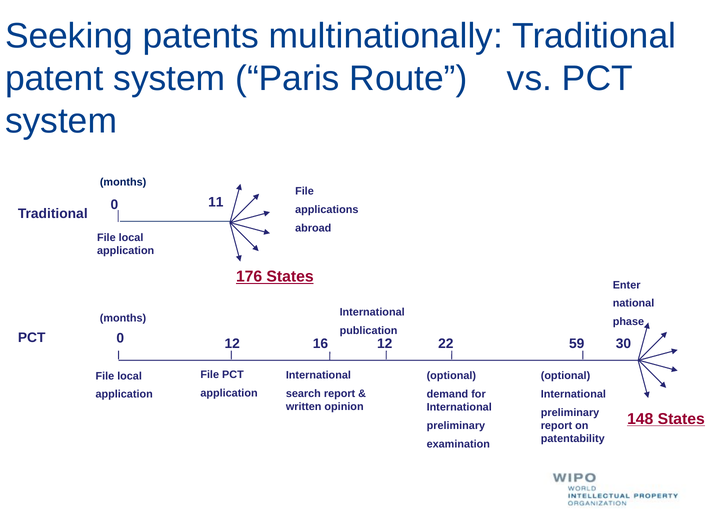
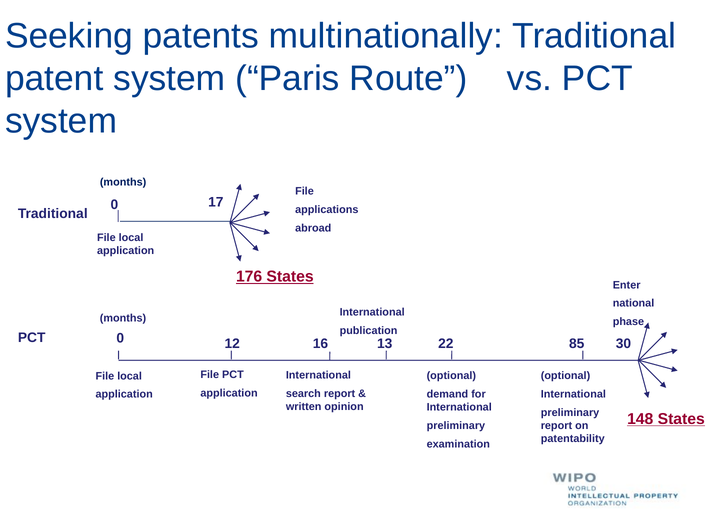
11: 11 -> 17 (216, 202)
16 12: 12 -> 13 (385, 344)
59: 59 -> 85 (577, 344)
